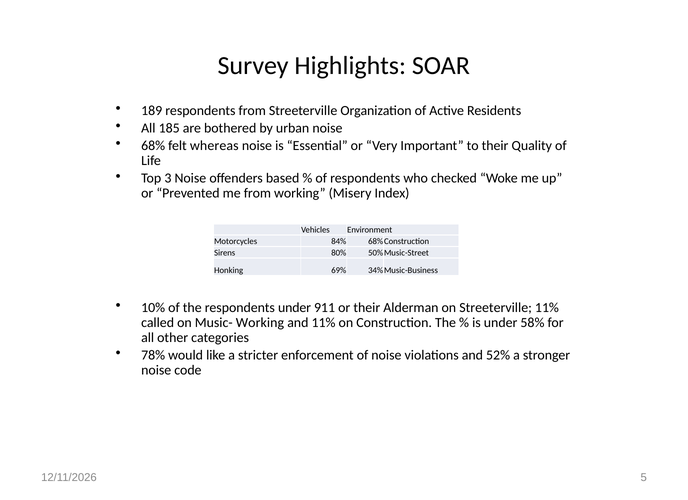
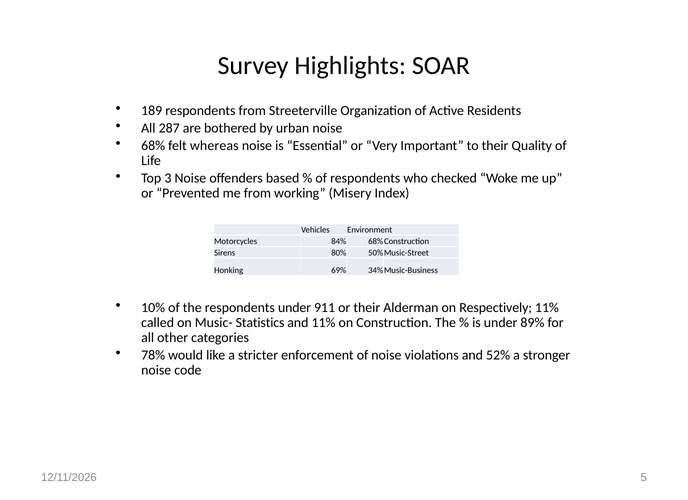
185: 185 -> 287 (169, 128)
on Streeterville: Streeterville -> Respectively (496, 308)
Music- Working: Working -> Statistics (260, 323)
58%: 58% -> 89% (532, 323)
